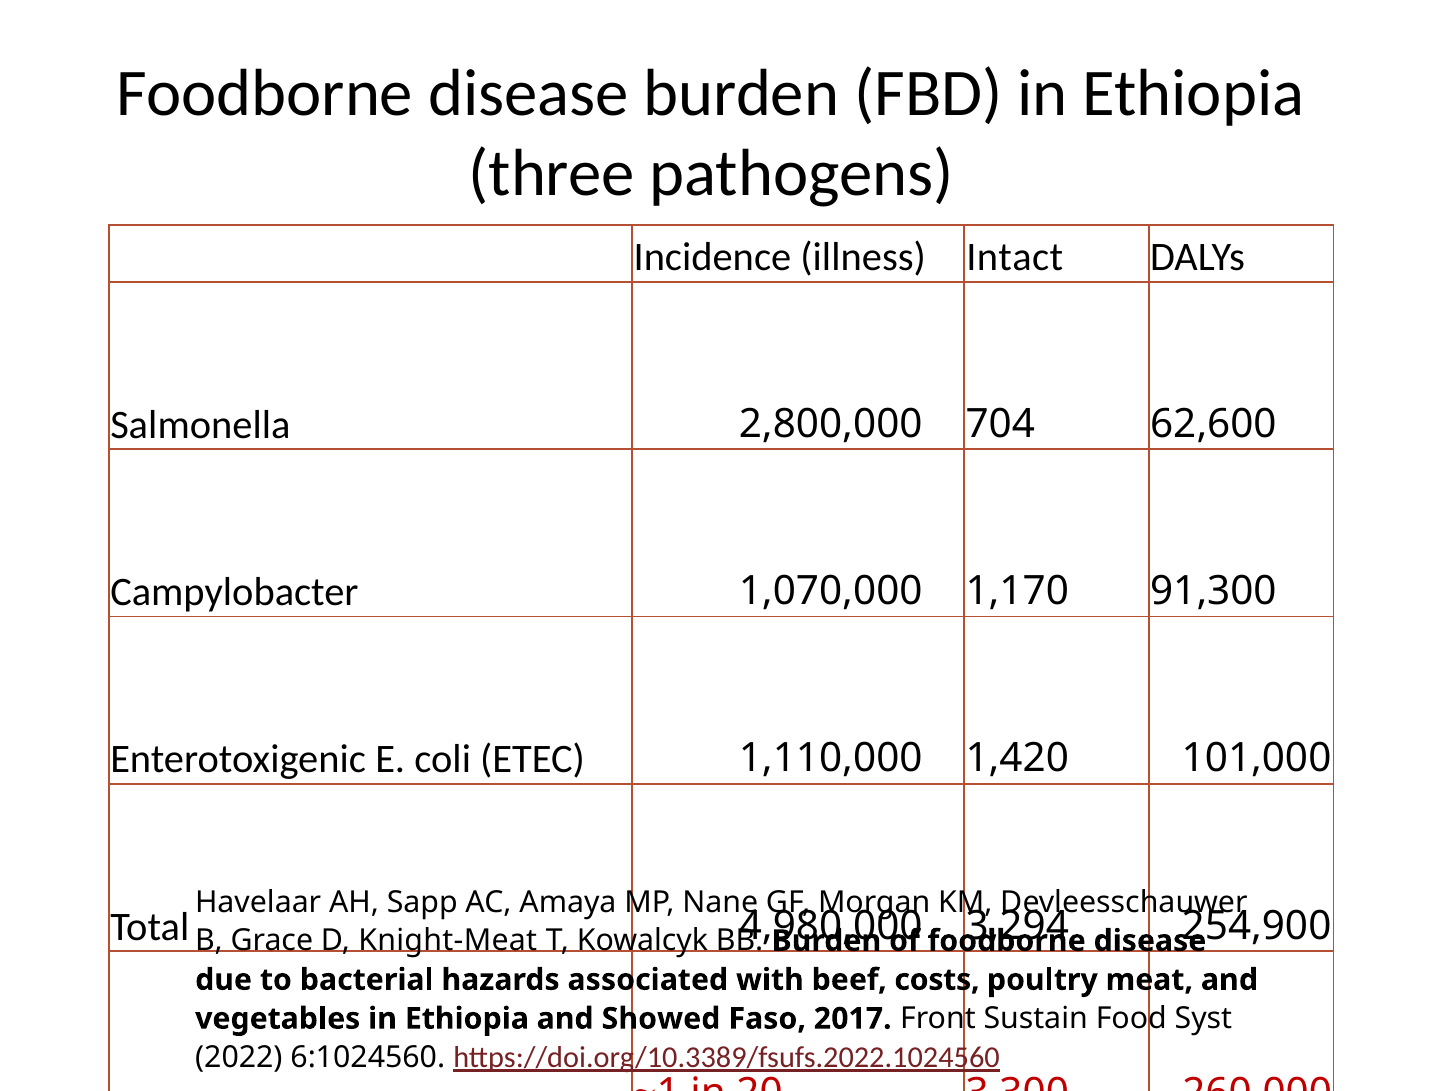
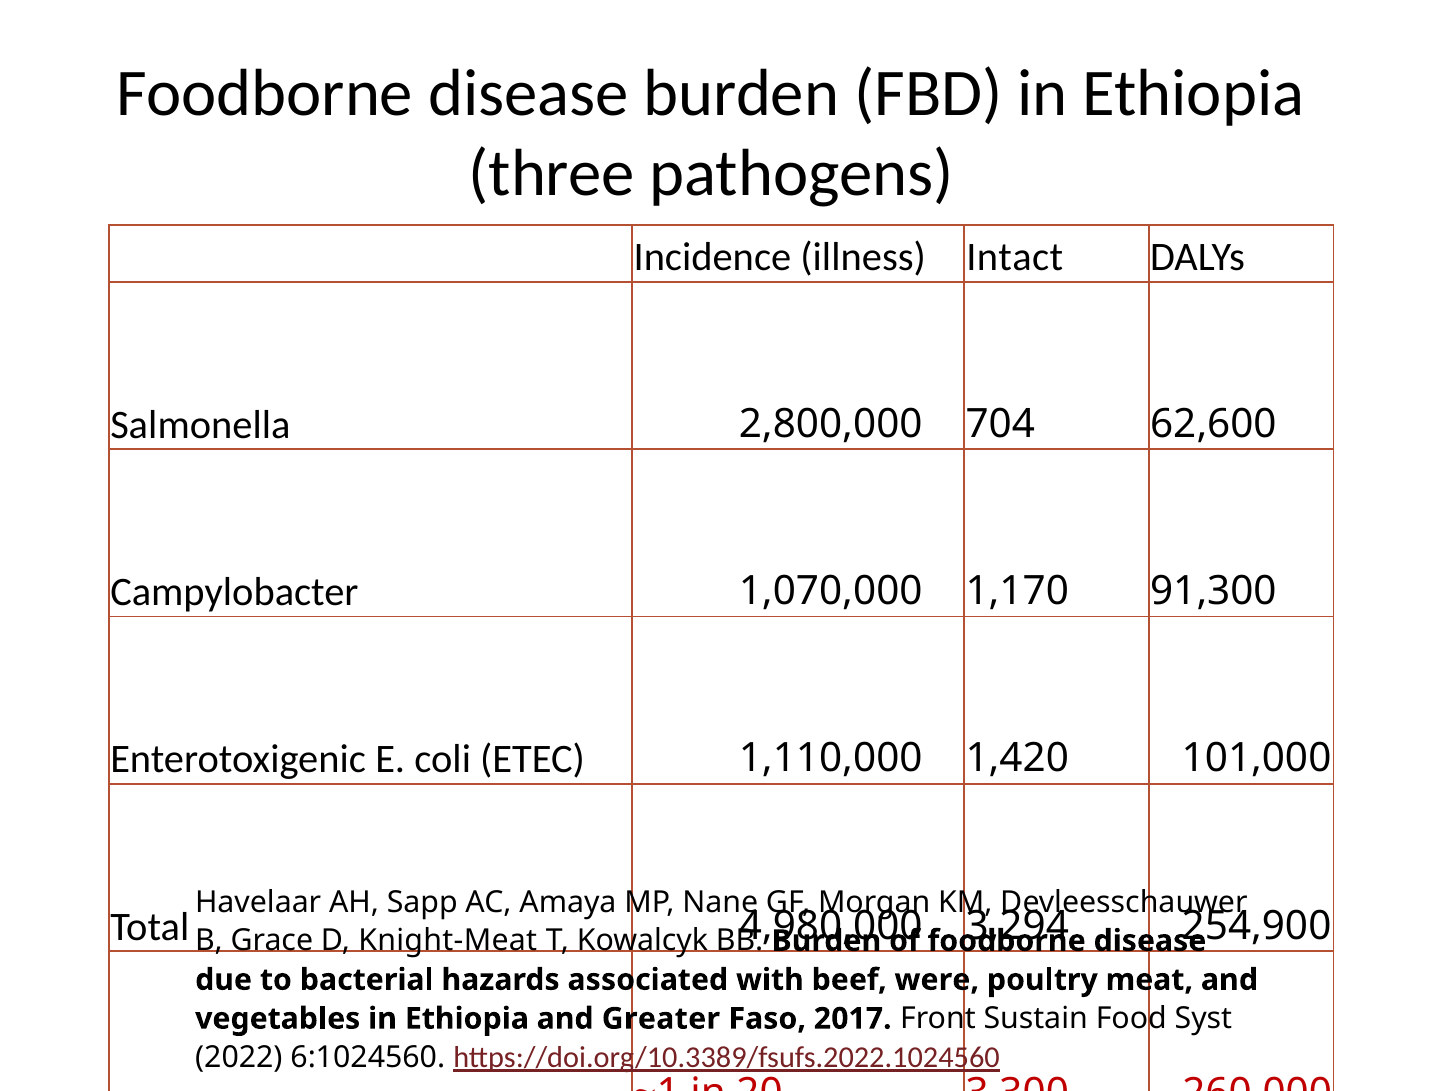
costs: costs -> were (937, 980)
Showed: Showed -> Greater (661, 1019)
